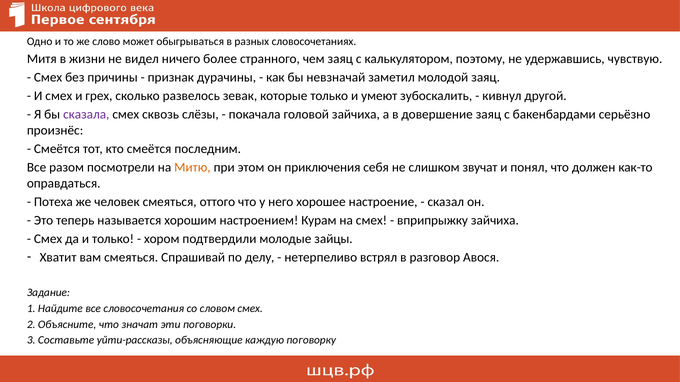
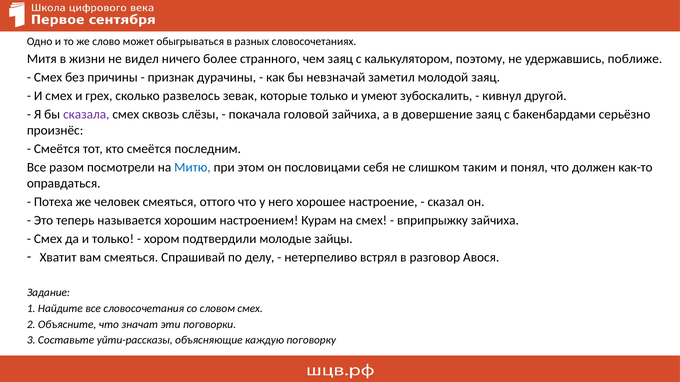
чувствую: чувствую -> поближе (635, 59)
Митю colour: orange -> blue (192, 168)
приключения: приключения -> пословицами (322, 168)
звучат: звучат -> таким (480, 168)
